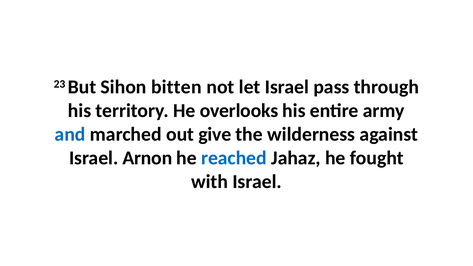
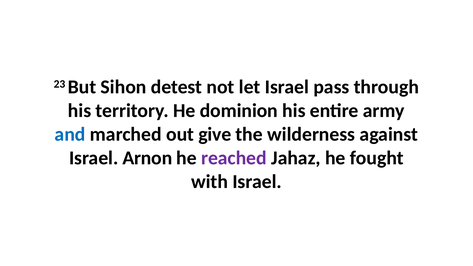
bitten: bitten -> detest (177, 87)
overlooks: overlooks -> dominion (239, 111)
reached colour: blue -> purple (234, 158)
